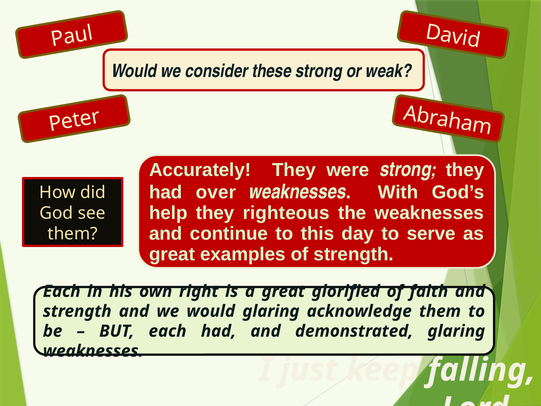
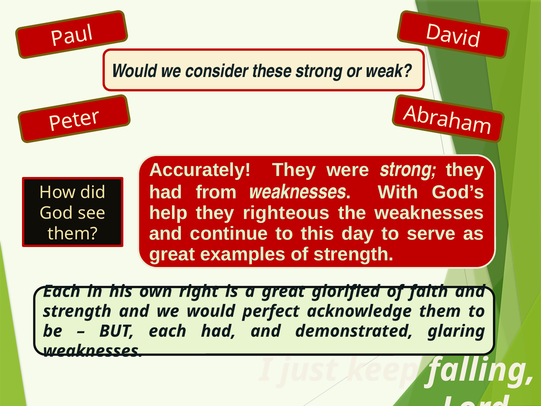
over: over -> from (216, 192)
would glaring: glaring -> perfect (271, 311)
